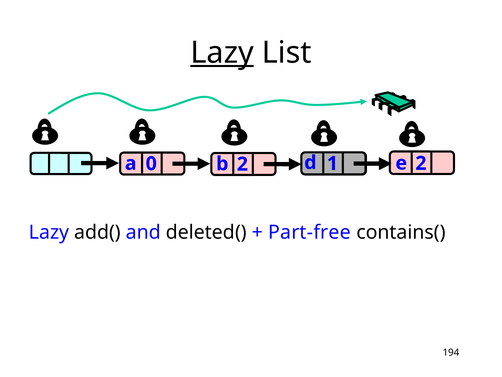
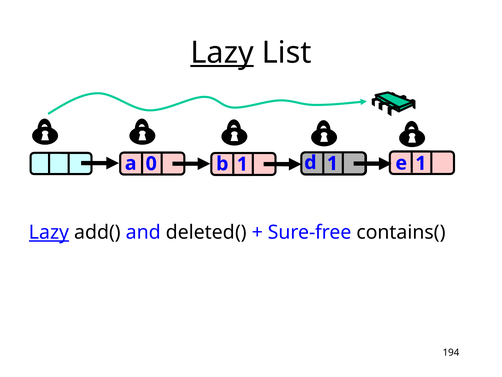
0 2: 2 -> 1 (242, 164)
2: 2 -> 1 (421, 163)
Lazy underline: none -> present (49, 232)
Part-free: Part-free -> Sure-free (310, 232)
